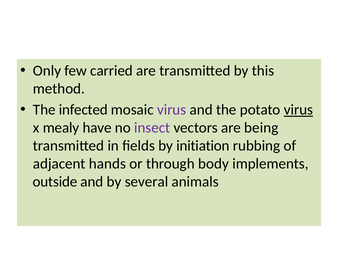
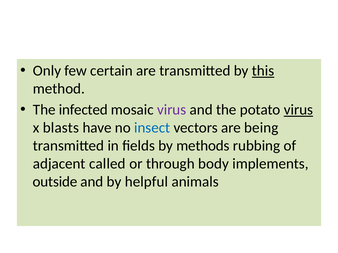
carried: carried -> certain (112, 71)
this underline: none -> present (263, 71)
mealy: mealy -> blasts (61, 128)
insect colour: purple -> blue (152, 128)
initiation: initiation -> methods (203, 146)
hands: hands -> called (107, 164)
several: several -> helpful (146, 182)
